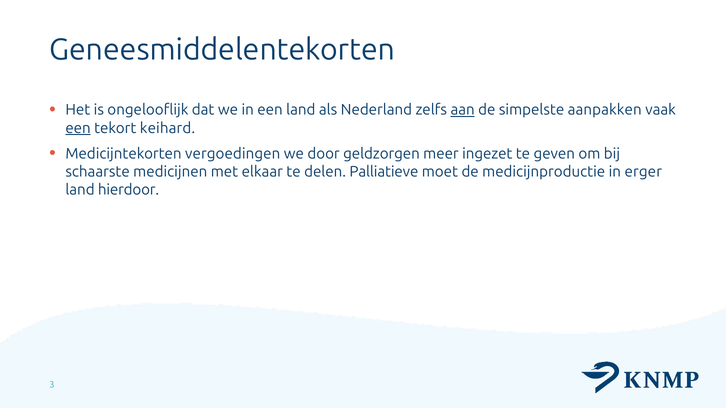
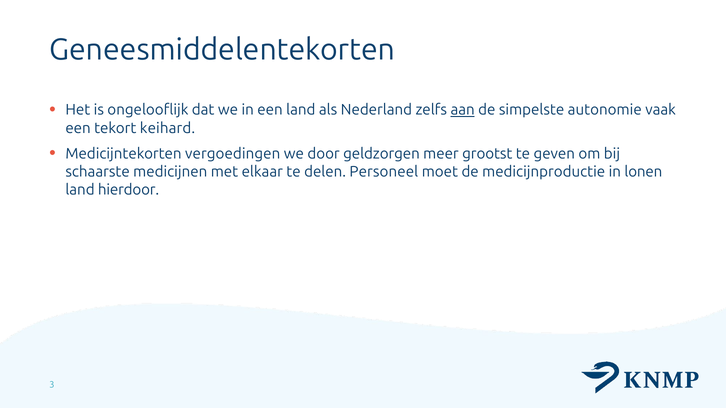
aanpakken: aanpakken -> autonomie (605, 110)
een underline: present -> none (78, 128)
ingezet: ingezet -> grootst (487, 154)
Palliatieve: Palliatieve -> Personeel (384, 172)
erger: erger -> lonen (643, 172)
